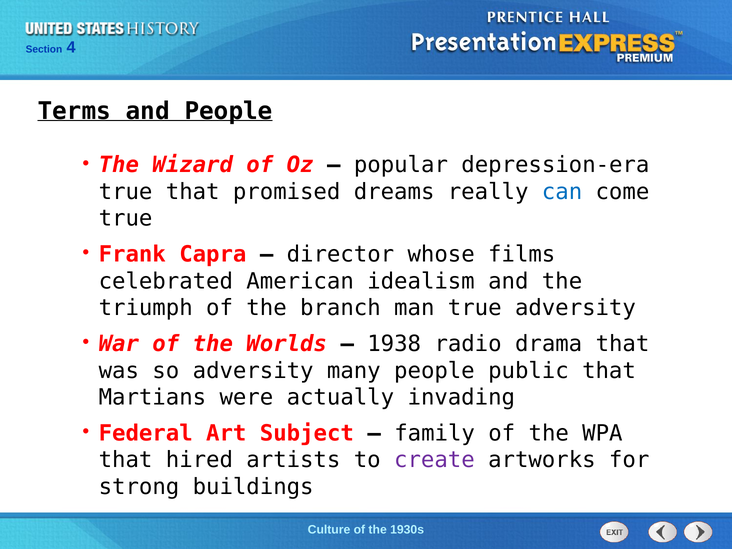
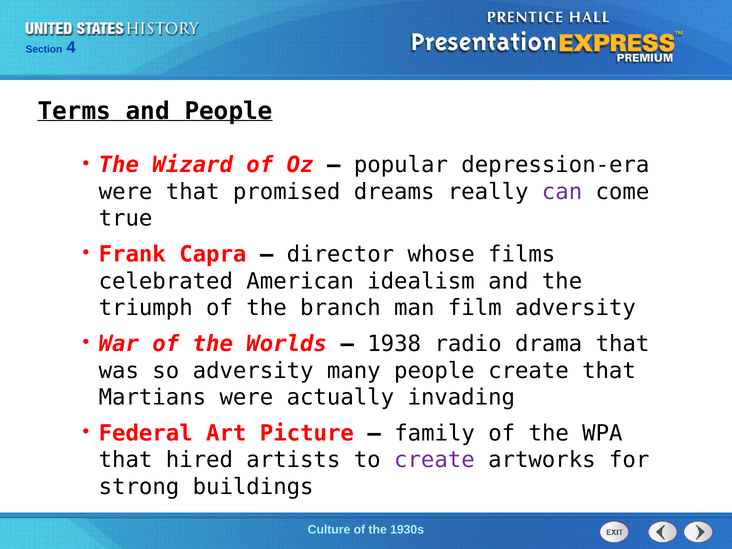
true: true -> were (126, 192)
can colour: blue -> purple (562, 192)
man true: true -> film (475, 308)
people public: public -> create (528, 371)
Subject: Subject -> Picture (307, 433)
